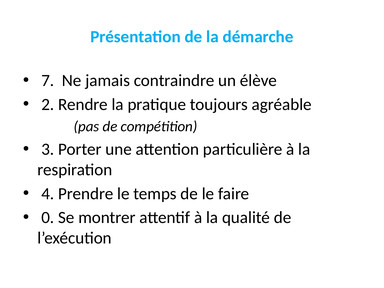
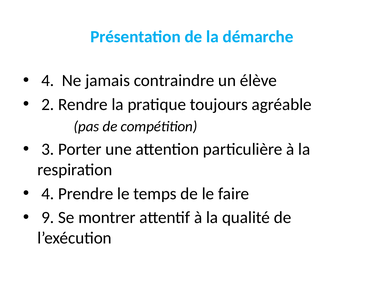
7: 7 -> 4 (48, 81)
0: 0 -> 9 (48, 218)
